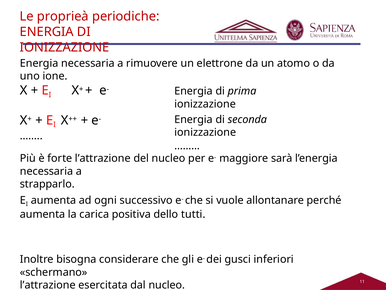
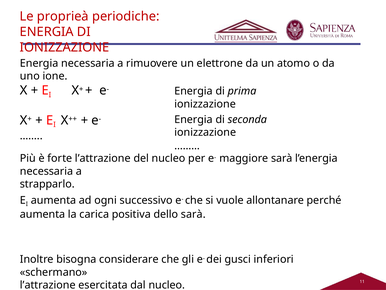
dello tutti: tutti -> sarà (193, 214)
